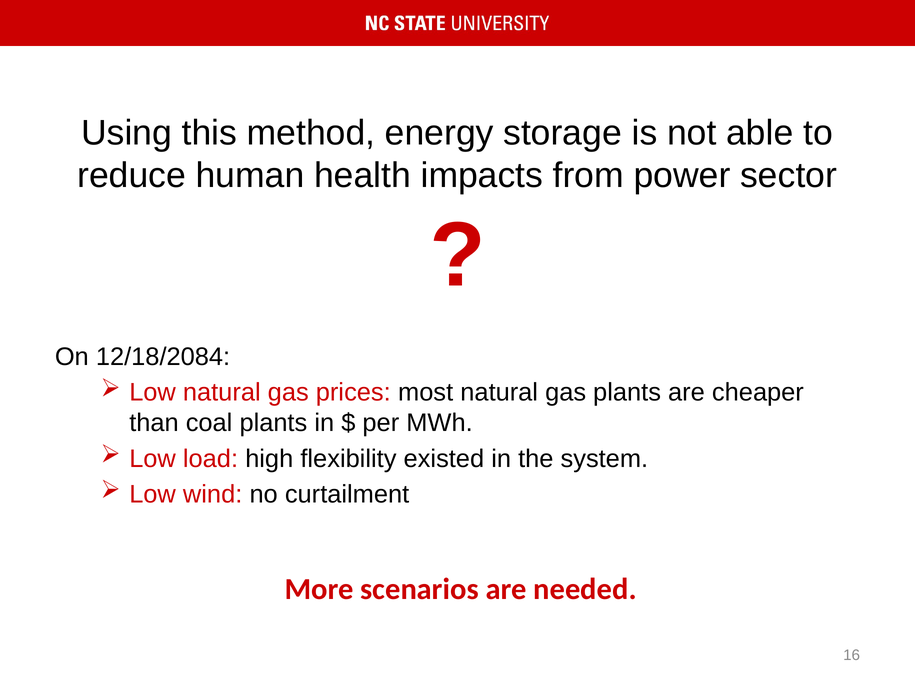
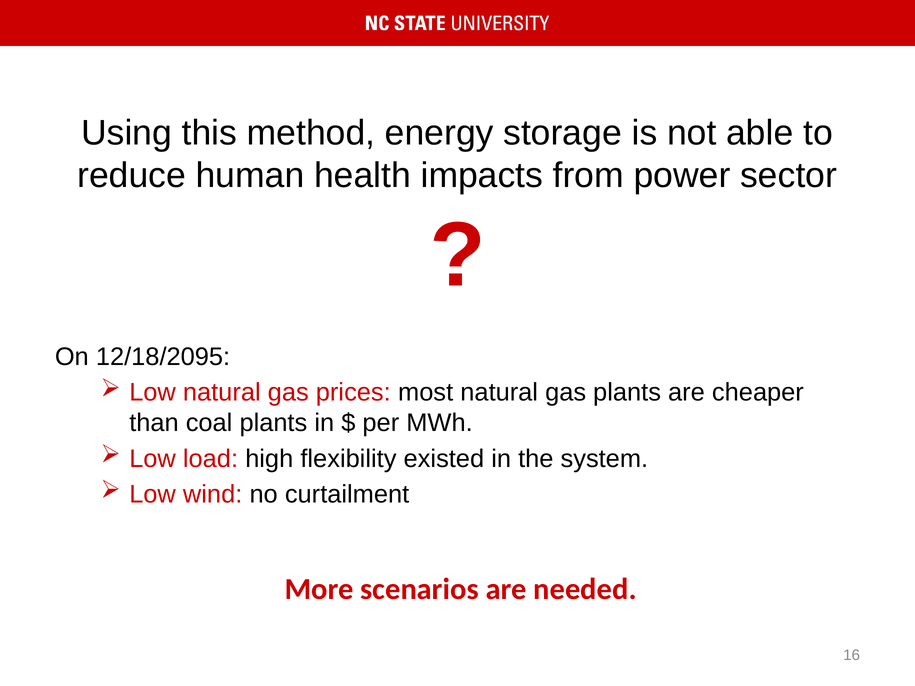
12/18/2084: 12/18/2084 -> 12/18/2095 (163, 357)
